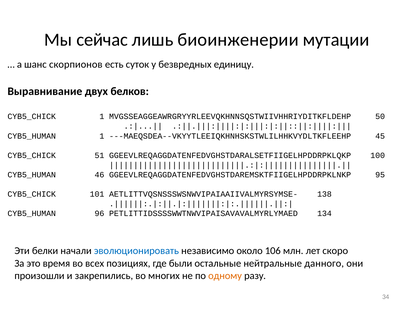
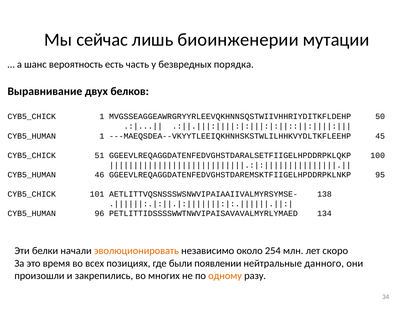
скорпионов: скорпионов -> вероятность (76, 64)
суток: суток -> часть (137, 64)
единицу: единицу -> порядка (234, 64)
эволюционировать colour: blue -> orange (136, 250)
106: 106 -> 254 (273, 250)
остальные: остальные -> появлении (218, 263)
